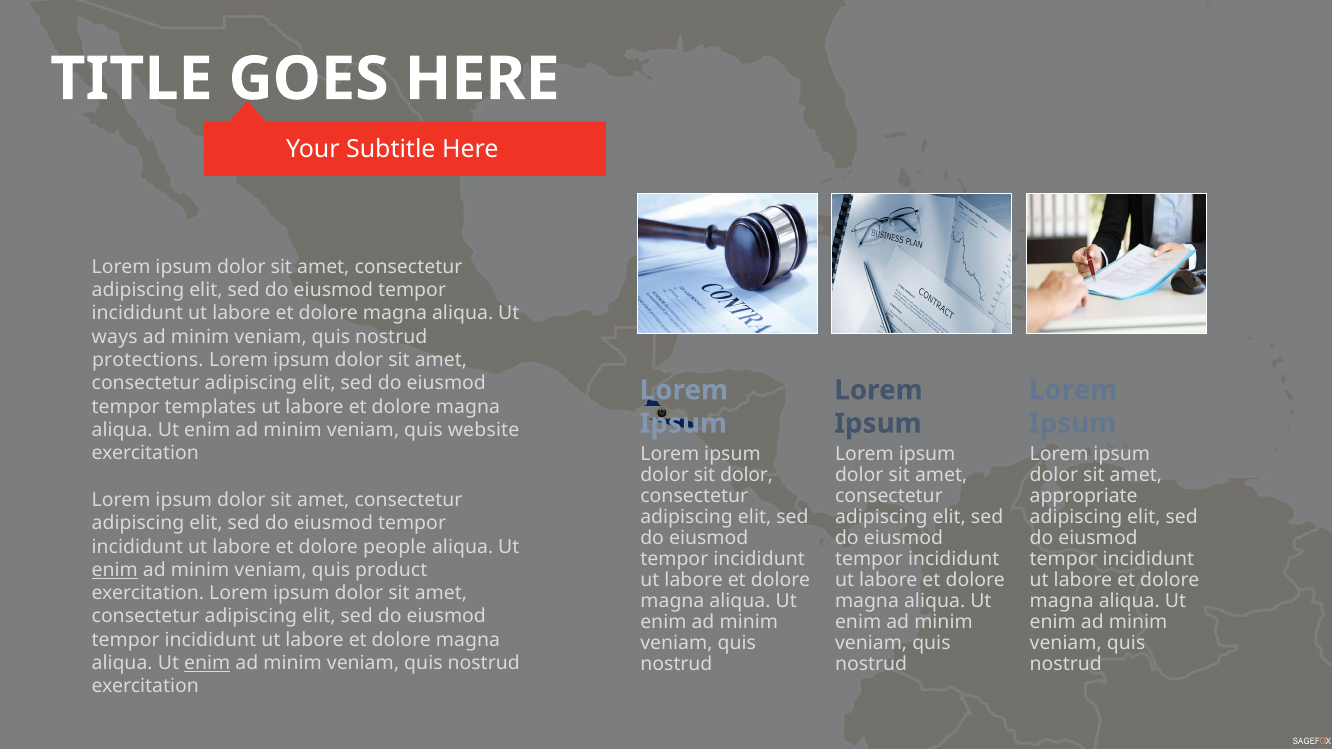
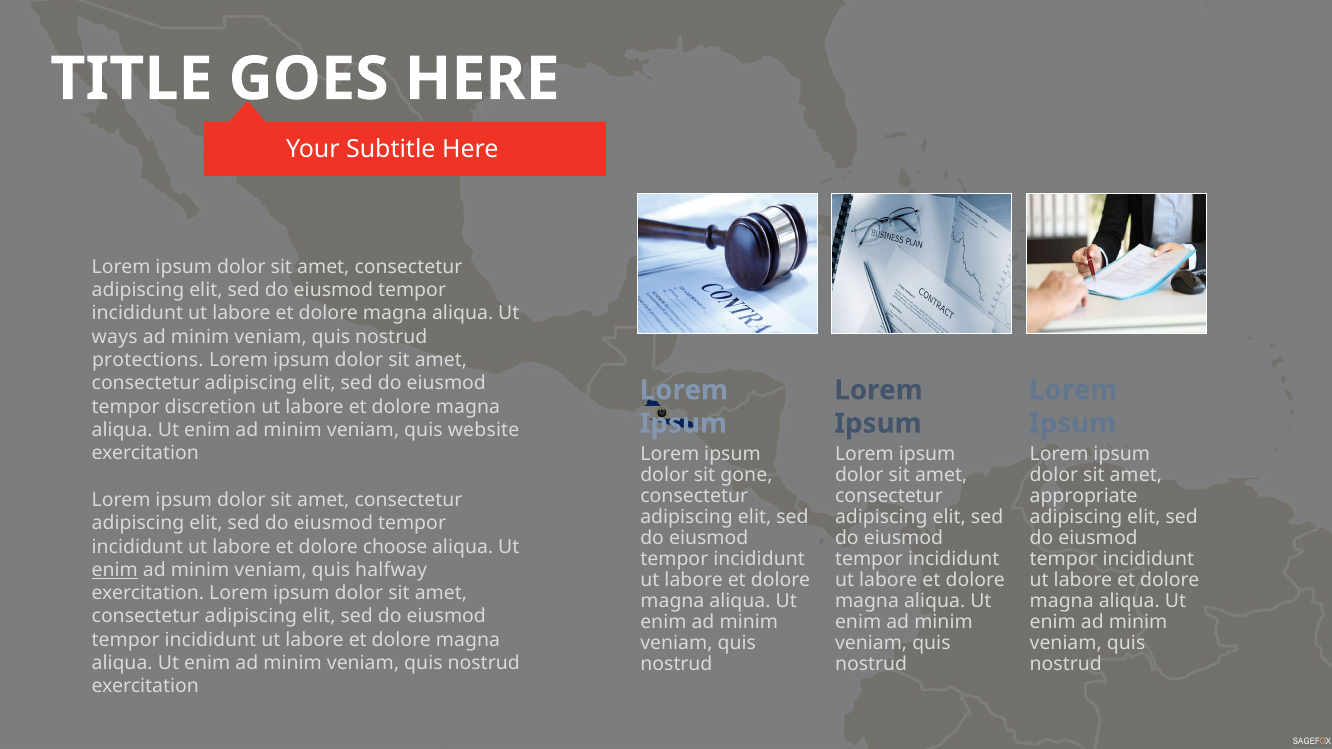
templates: templates -> discretion (210, 407)
sit dolor: dolor -> gone (746, 475)
people: people -> choose (395, 547)
product: product -> halfway (391, 570)
enim underline: present -> none (207, 663)
